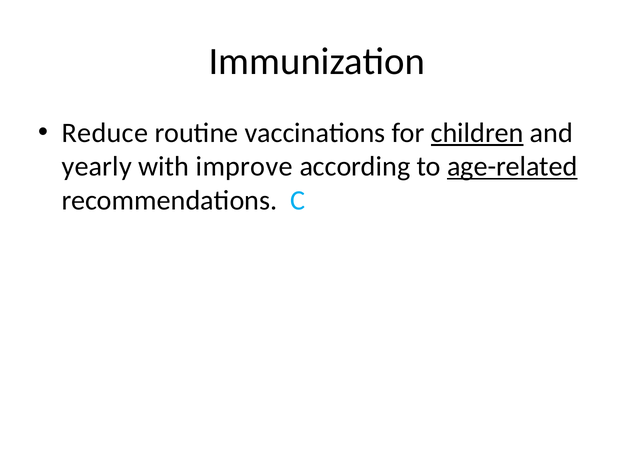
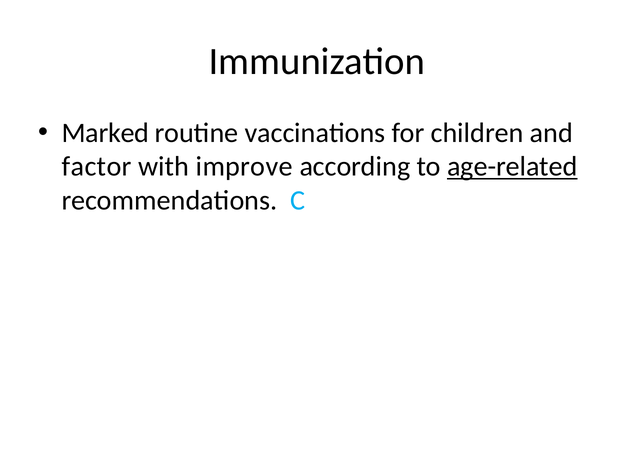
Reduce: Reduce -> Marked (105, 133)
children underline: present -> none (477, 133)
yearly: yearly -> factor (97, 167)
